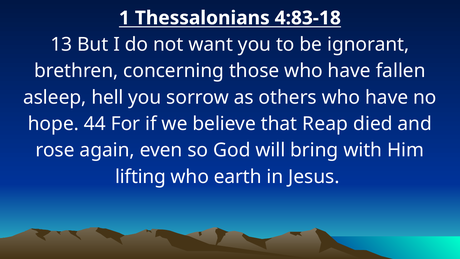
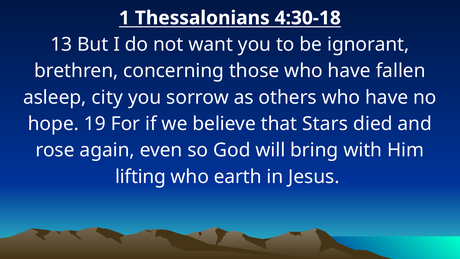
4:83-18: 4:83-18 -> 4:30-18 (308, 18)
hell: hell -> city (107, 97)
44: 44 -> 19 (95, 124)
Reap: Reap -> Stars (325, 124)
